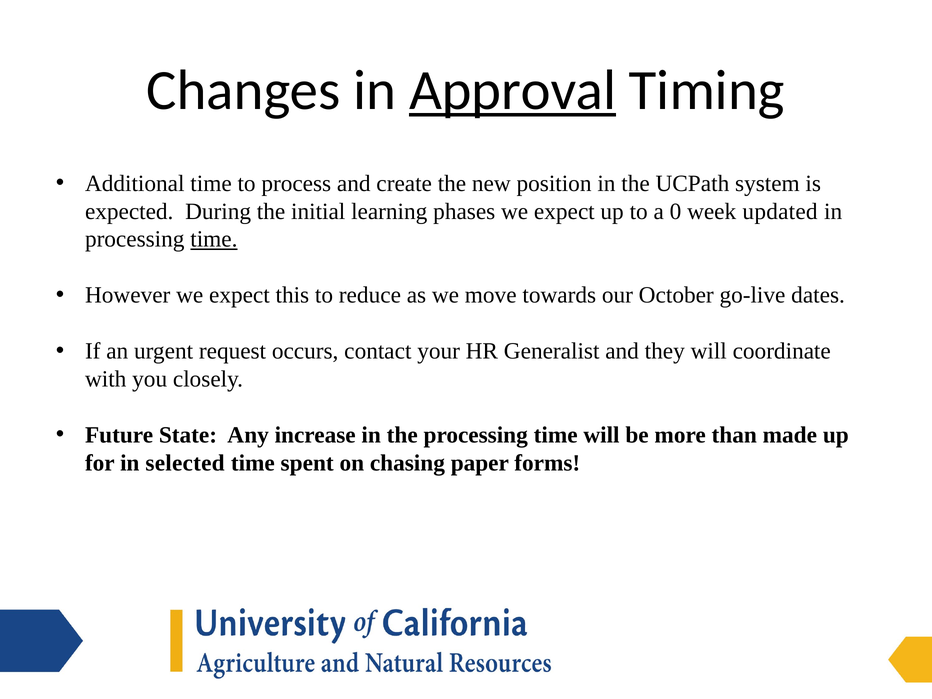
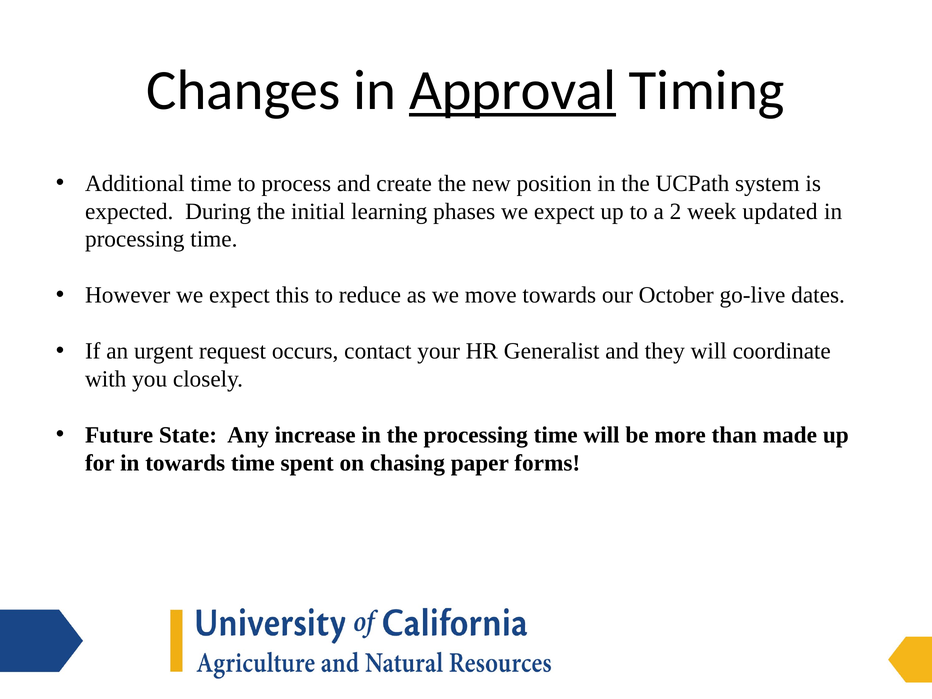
0: 0 -> 2 (675, 211)
time underline: present -> none (214, 239)
in selected: selected -> towards (185, 463)
